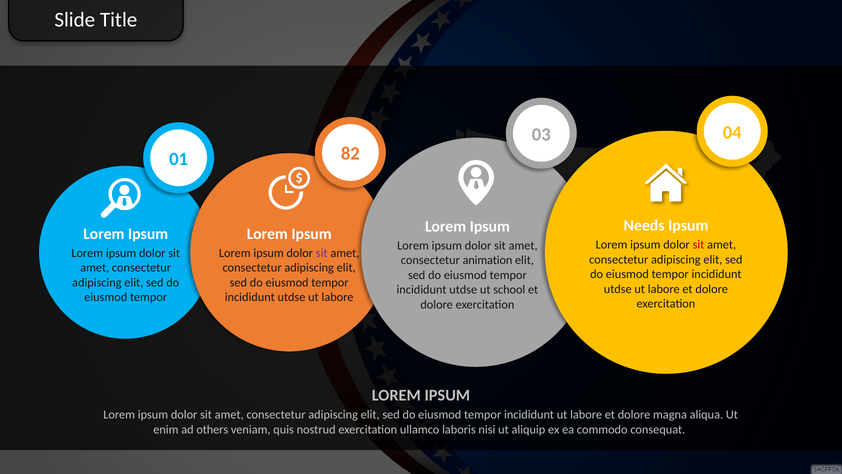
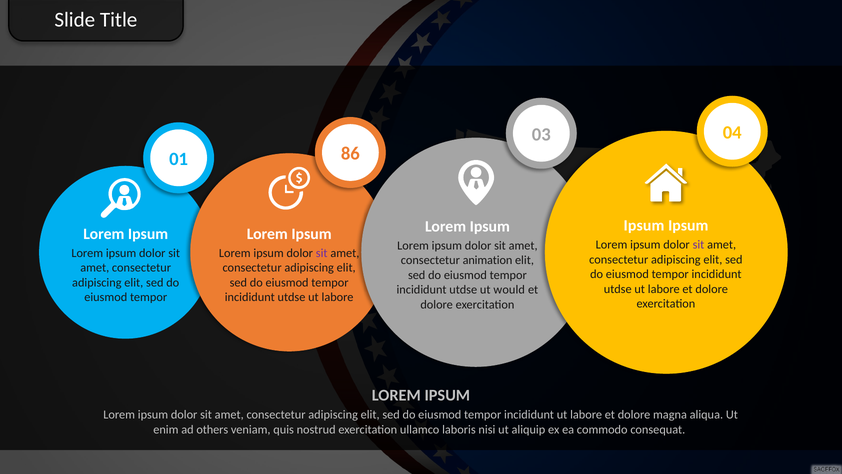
82: 82 -> 86 (350, 154)
Needs: Needs -> Ipsum (644, 225)
sit colour: red -> purple (698, 245)
school: school -> would (509, 290)
